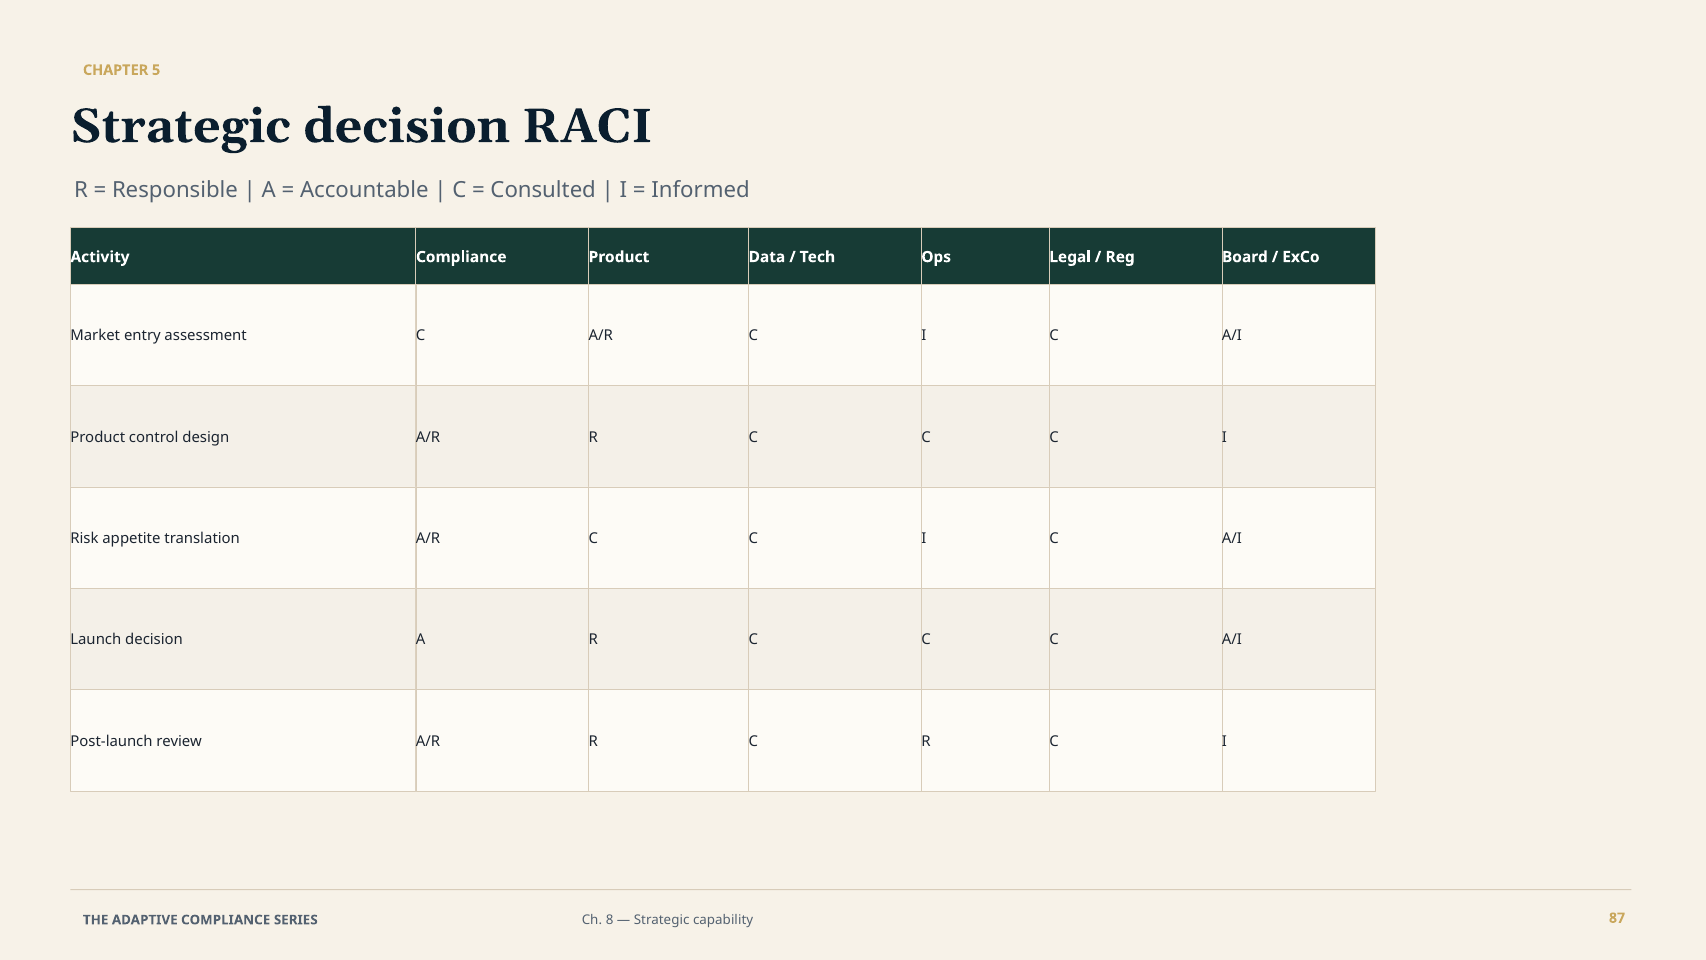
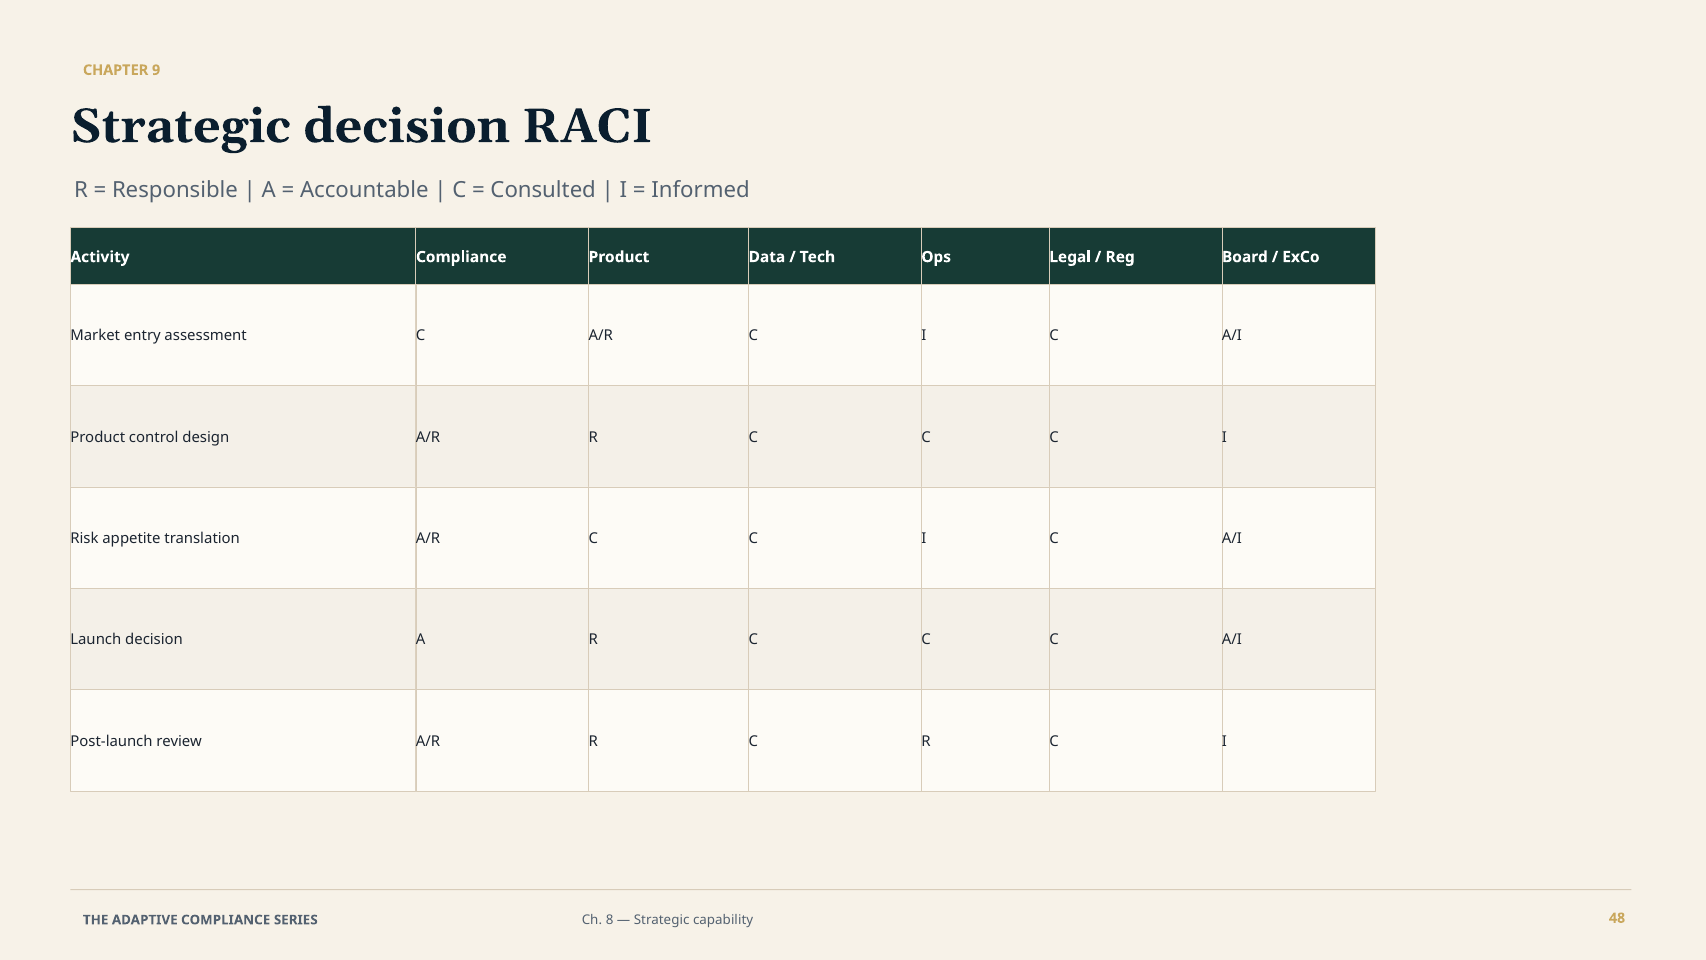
5: 5 -> 9 (156, 70)
87: 87 -> 48 (1617, 918)
